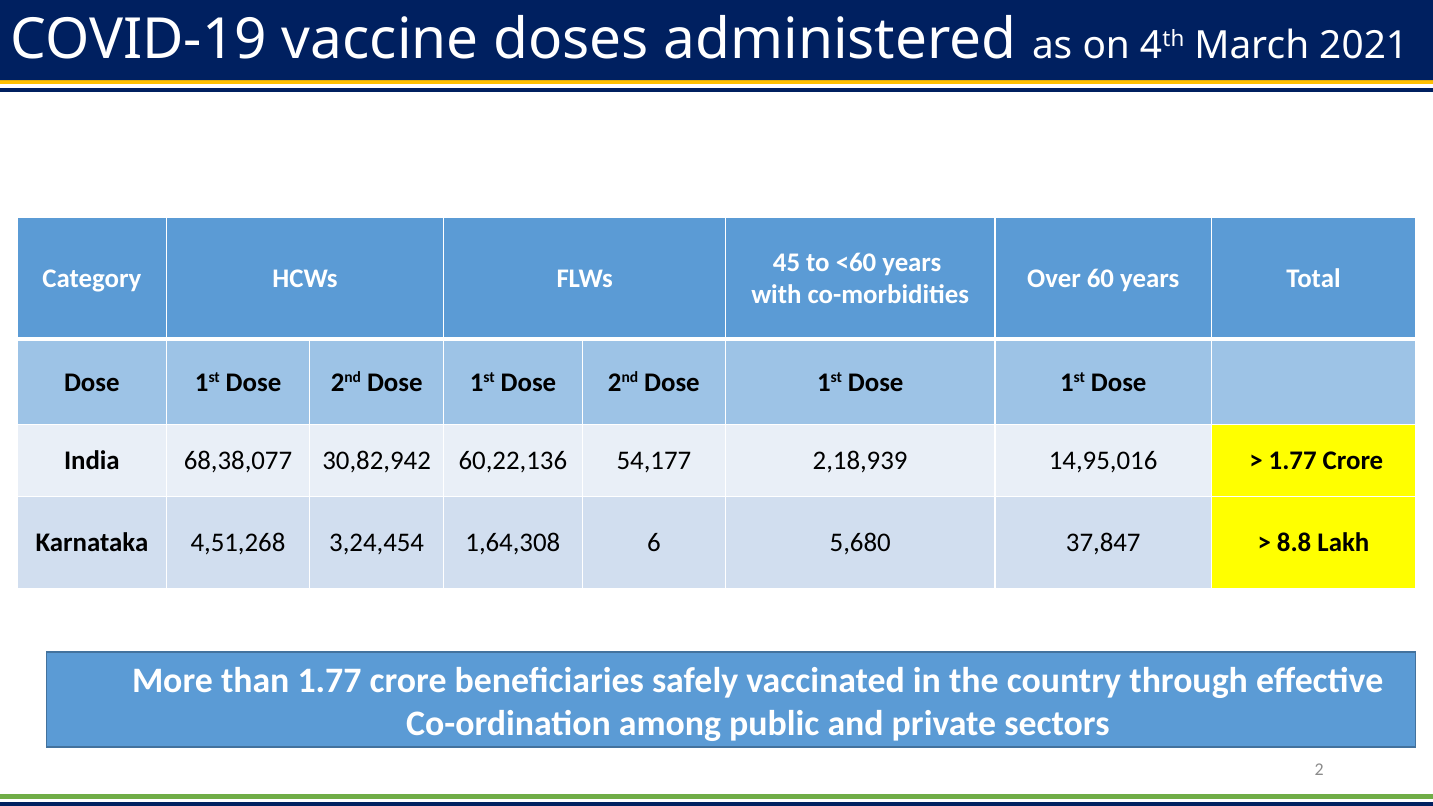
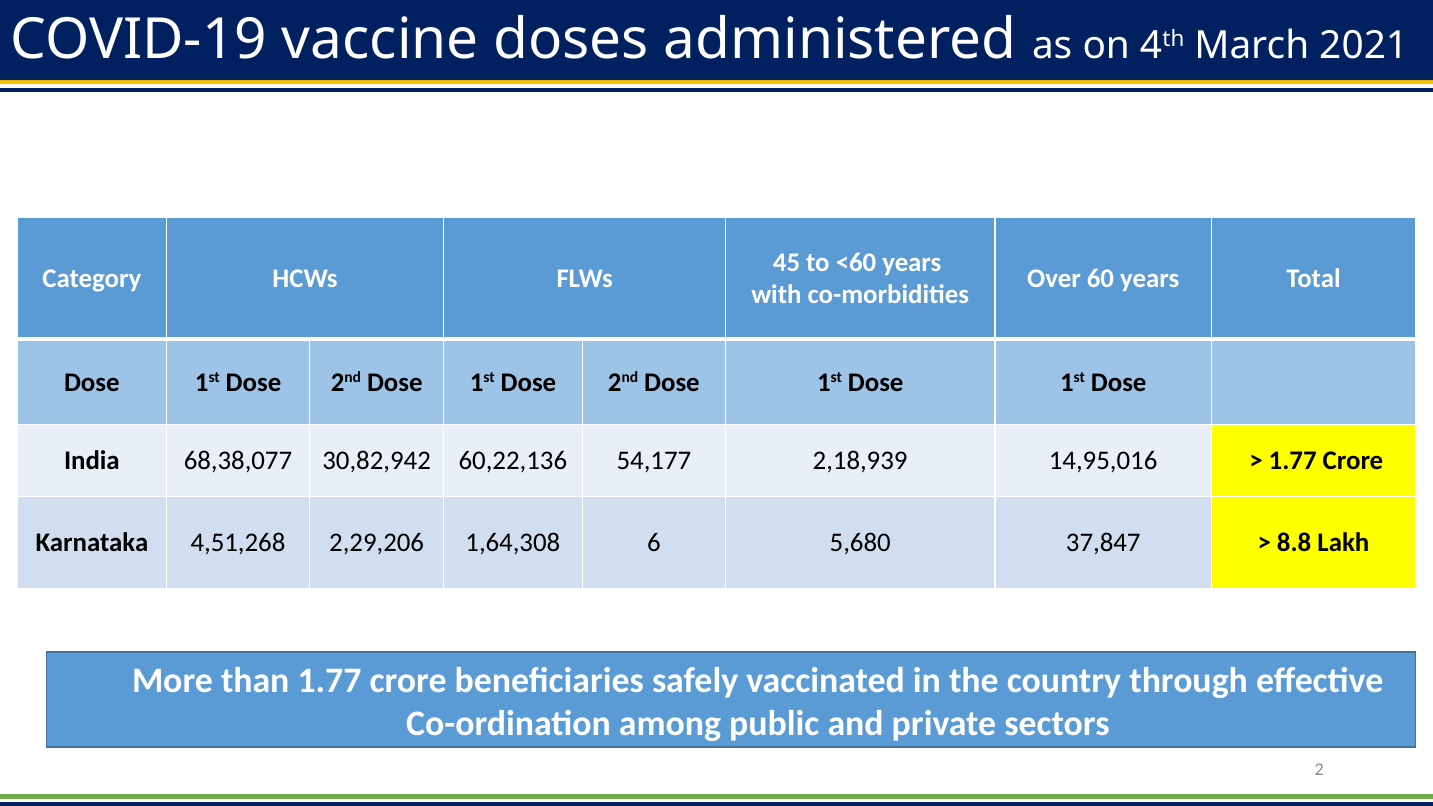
3,24,454: 3,24,454 -> 2,29,206 (377, 543)
